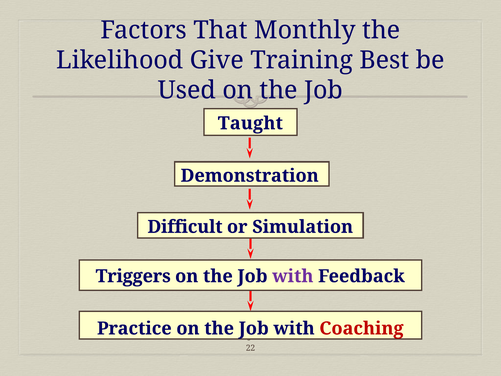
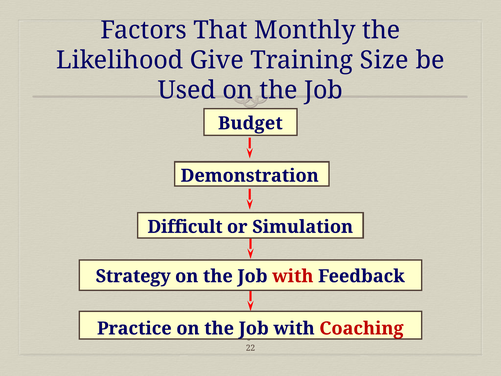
Best: Best -> Size (384, 60)
Taught: Taught -> Budget (250, 123)
Triggers: Triggers -> Strategy (133, 276)
with colour: purple -> red (293, 276)
